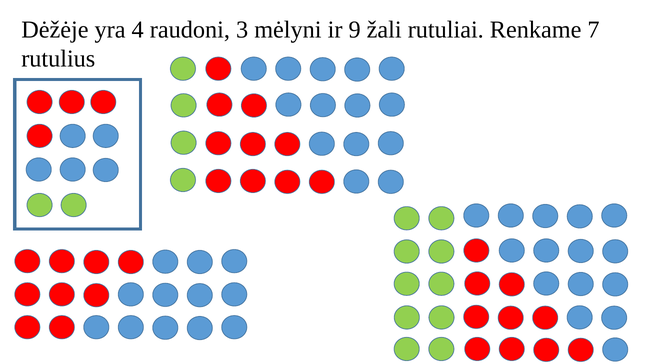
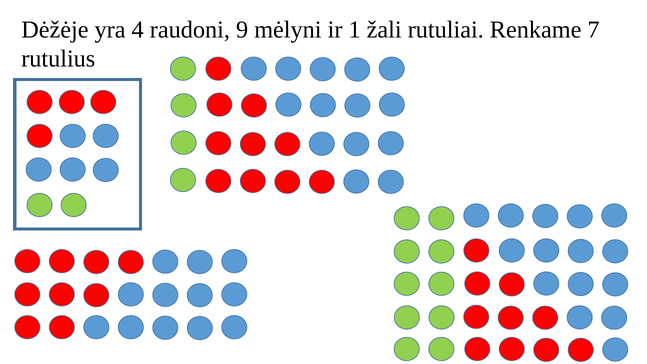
3: 3 -> 9 (242, 30)
9: 9 -> 1 (355, 30)
